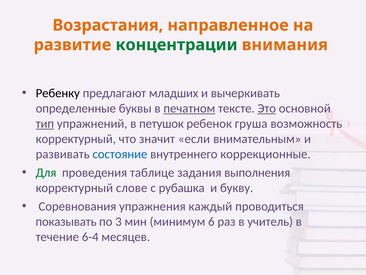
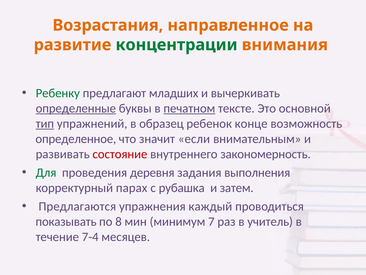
Ребенку colour: black -> green (58, 93)
определенные underline: none -> present (76, 108)
Это underline: present -> none (267, 108)
петушок: петушок -> образец (161, 123)
груша: груша -> конце (251, 123)
корректурный: корректурный -> определенное (76, 139)
состояние colour: blue -> red (120, 154)
коррекционные: коррекционные -> закономерность (266, 154)
таблице: таблице -> деревня (152, 172)
слове: слове -> парах (132, 188)
букву: букву -> затем (237, 188)
Соревнования: Соревнования -> Предлагаются (77, 206)
3: 3 -> 8 (118, 221)
6: 6 -> 7 (211, 221)
6-4: 6-4 -> 7-4 (90, 237)
